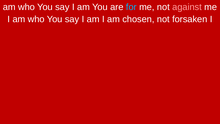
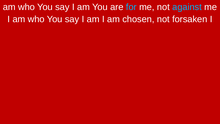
against colour: pink -> light blue (187, 7)
